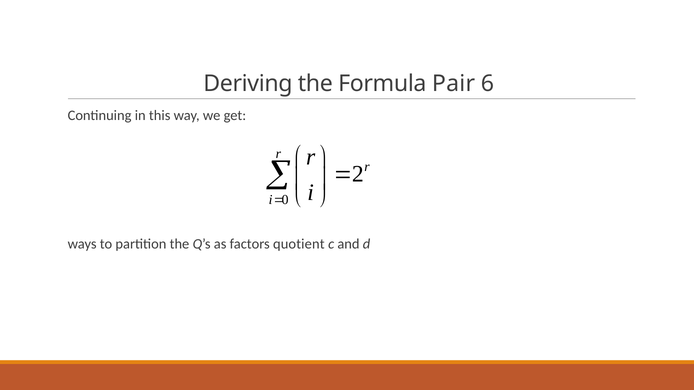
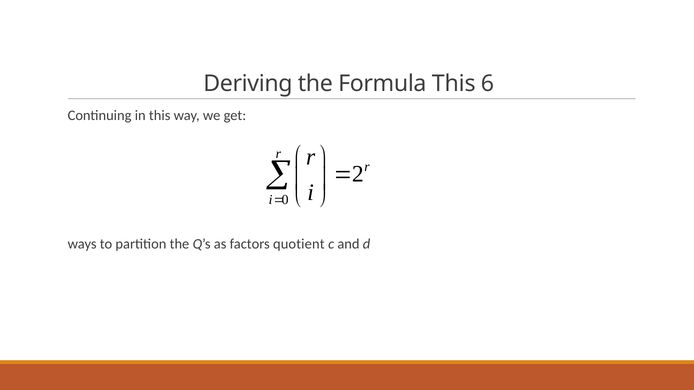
Formula Pair: Pair -> This (454, 84)
